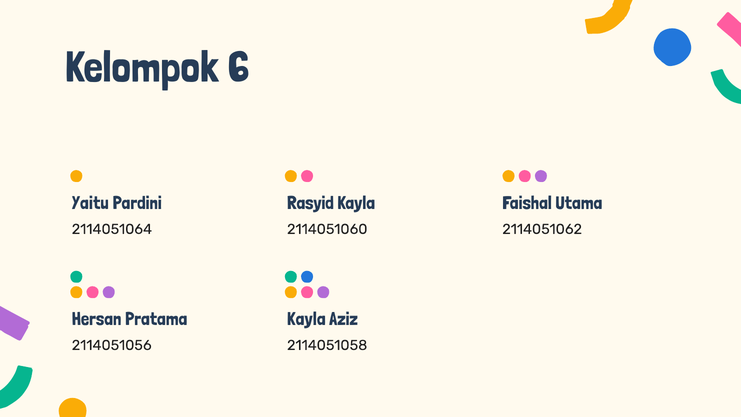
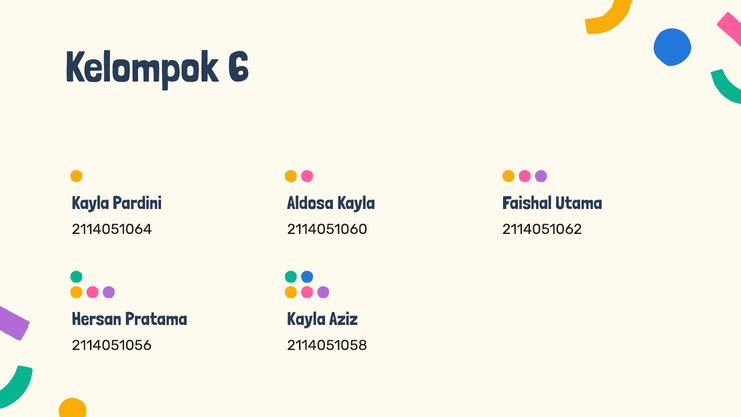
Yaitu: Yaitu -> Kayla (91, 203)
Rasyid: Rasyid -> Aldosa (310, 203)
